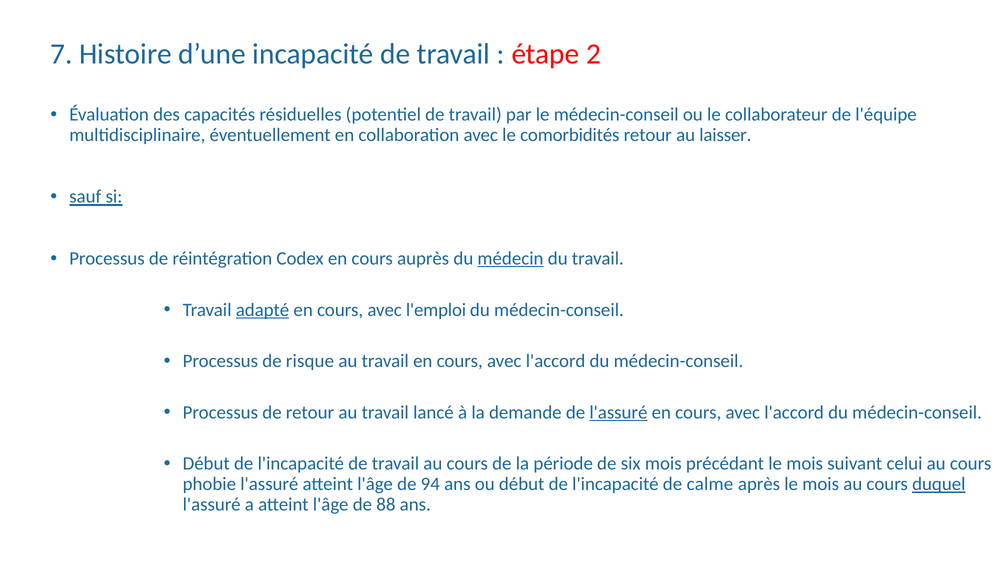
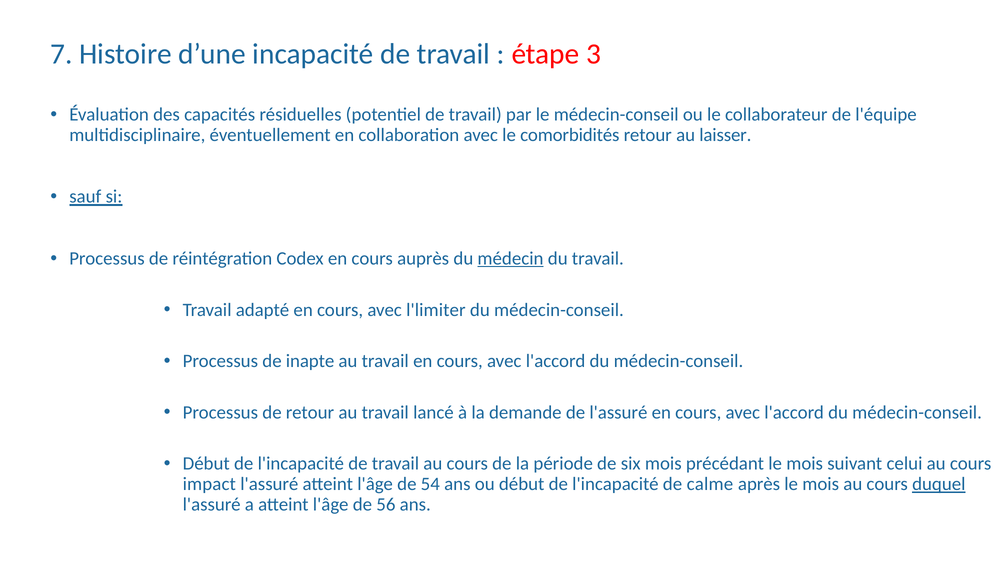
2: 2 -> 3 (594, 54)
adapté underline: present -> none (263, 310)
l'emploi: l'emploi -> l'limiter (436, 310)
risque: risque -> inapte (310, 361)
l'assuré underline: present -> none (618, 412)
phobie: phobie -> impact (209, 484)
94: 94 -> 54 (430, 484)
88: 88 -> 56 (386, 505)
